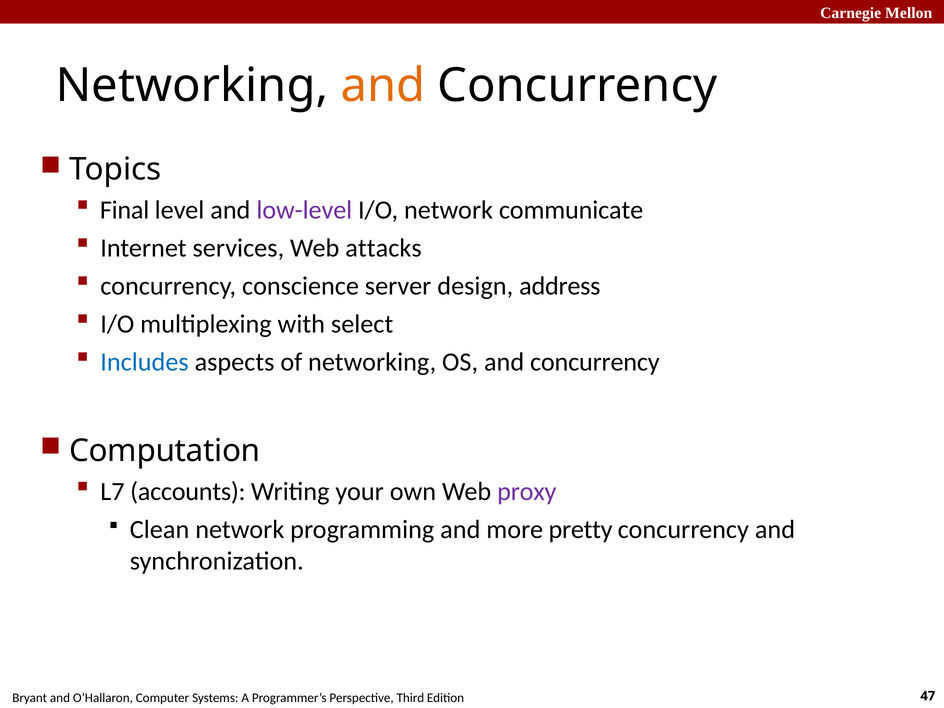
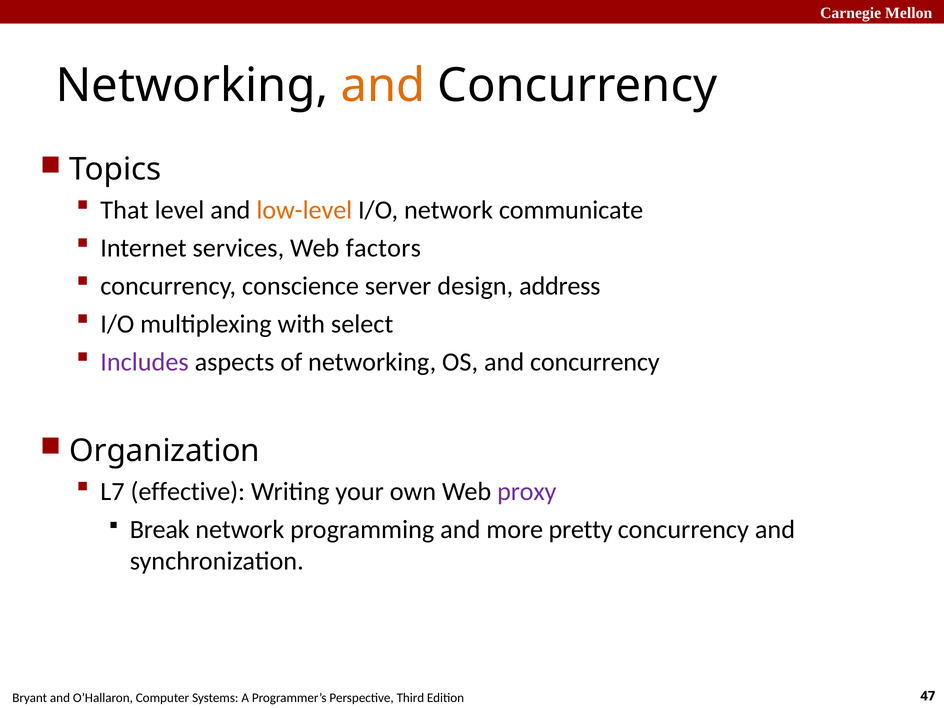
Final: Final -> That (124, 210)
low-level colour: purple -> orange (304, 210)
attacks: attacks -> factors (383, 248)
Includes colour: blue -> purple (145, 362)
Computation: Computation -> Organization (165, 451)
accounts: accounts -> effective (188, 491)
Clean: Clean -> Break (160, 529)
